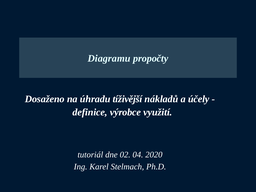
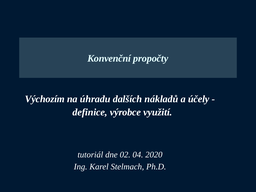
Diagramu: Diagramu -> Konvenční (109, 58)
Dosaženo: Dosaženo -> Výchozím (45, 99)
tíživější: tíživější -> dalších (127, 99)
